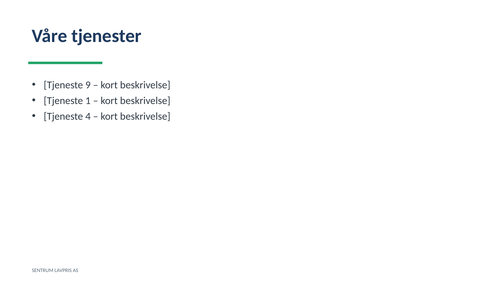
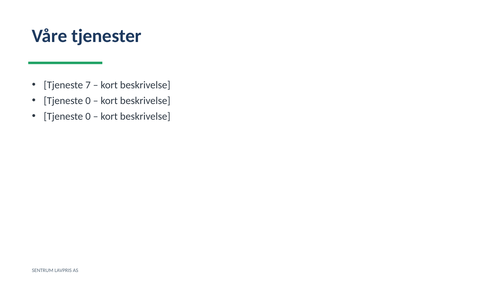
9: 9 -> 7 (88, 85)
1: 1 -> 0 (88, 101)
4: 4 -> 0 (88, 116)
